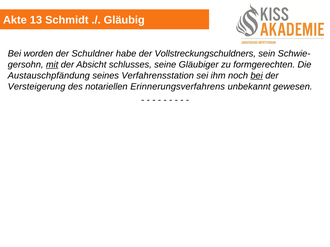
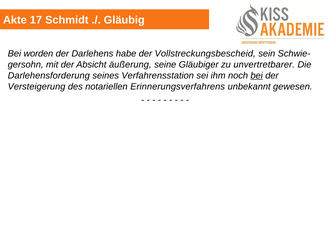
13: 13 -> 17 (36, 20)
Schuldner: Schuldner -> Darlehens (92, 54)
Vollstreckungschuldners: Vollstreckungschuldners -> Vollstreckungsbescheid (205, 54)
mit underline: present -> none (52, 65)
schlusses: schlusses -> äußerung (130, 65)
formgerechten: formgerechten -> unvertretbarer (264, 65)
Austauschpfändung: Austauschpfändung -> Darlehensforderung (49, 76)
